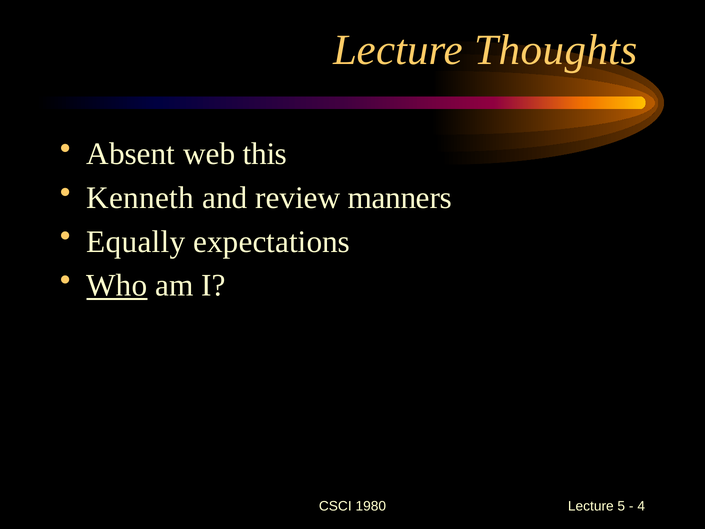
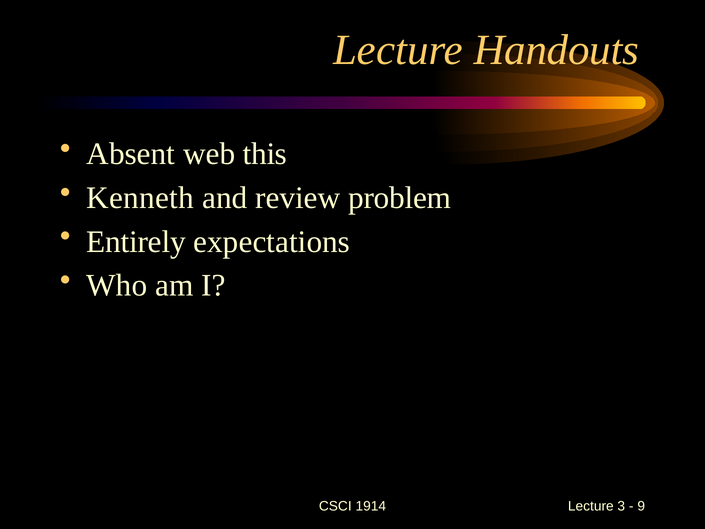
Thoughts: Thoughts -> Handouts (556, 50)
manners: manners -> problem (400, 198)
Equally: Equally -> Entirely (136, 242)
Who underline: present -> none (117, 285)
1980: 1980 -> 1914 (371, 506)
5: 5 -> 3 (621, 506)
4: 4 -> 9 (641, 506)
